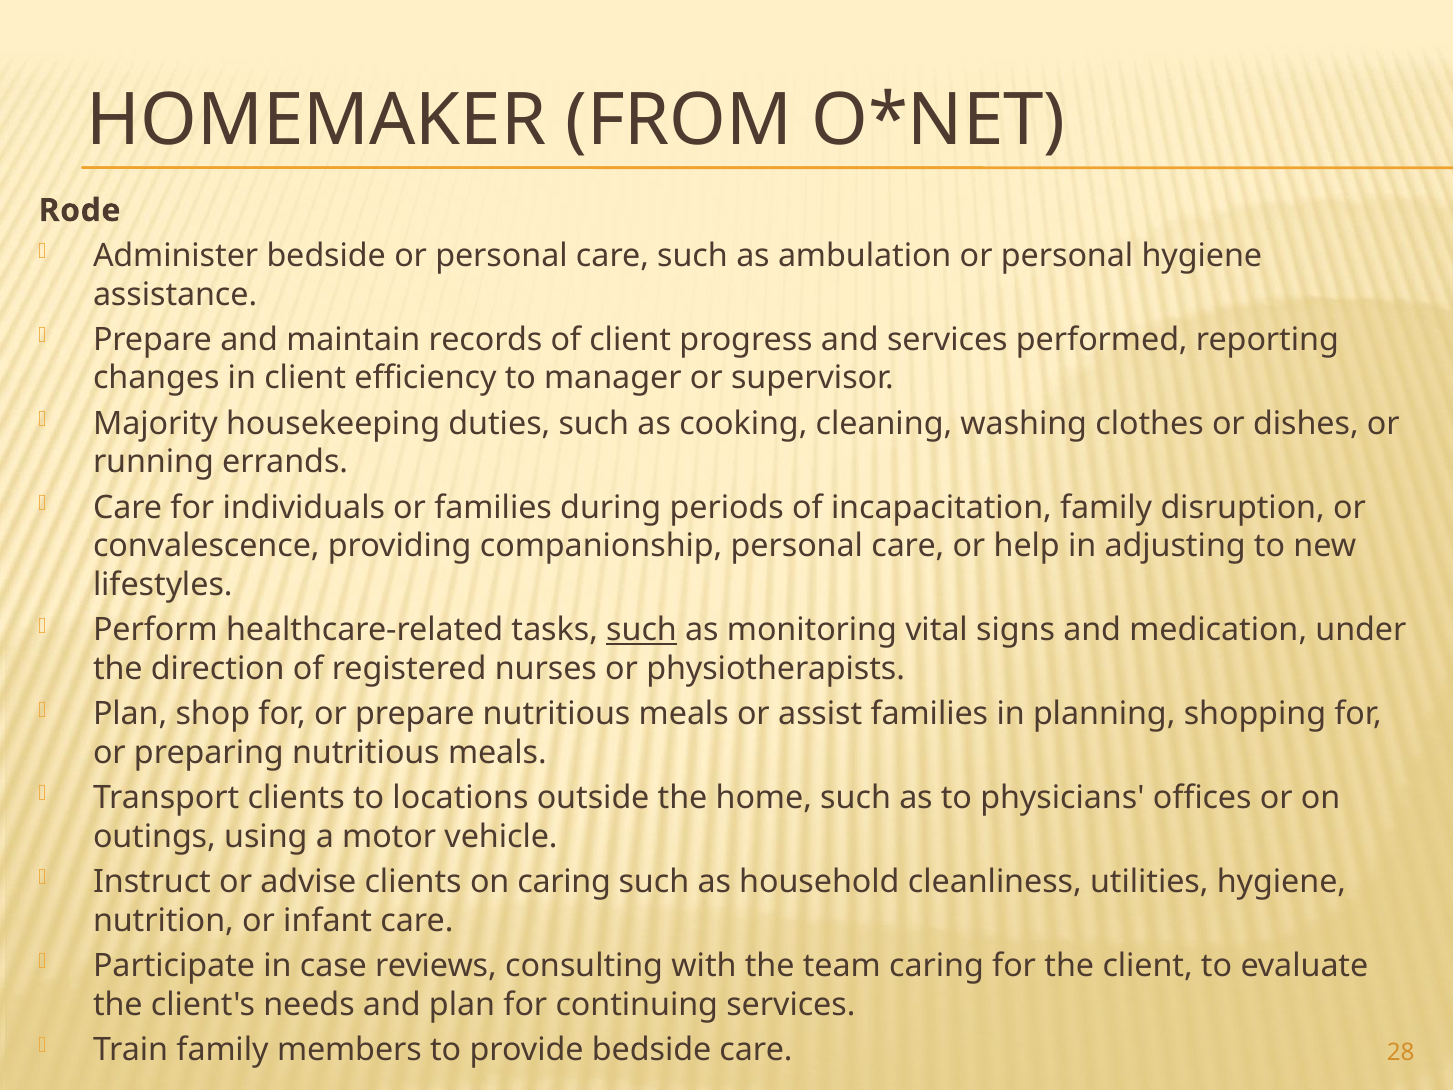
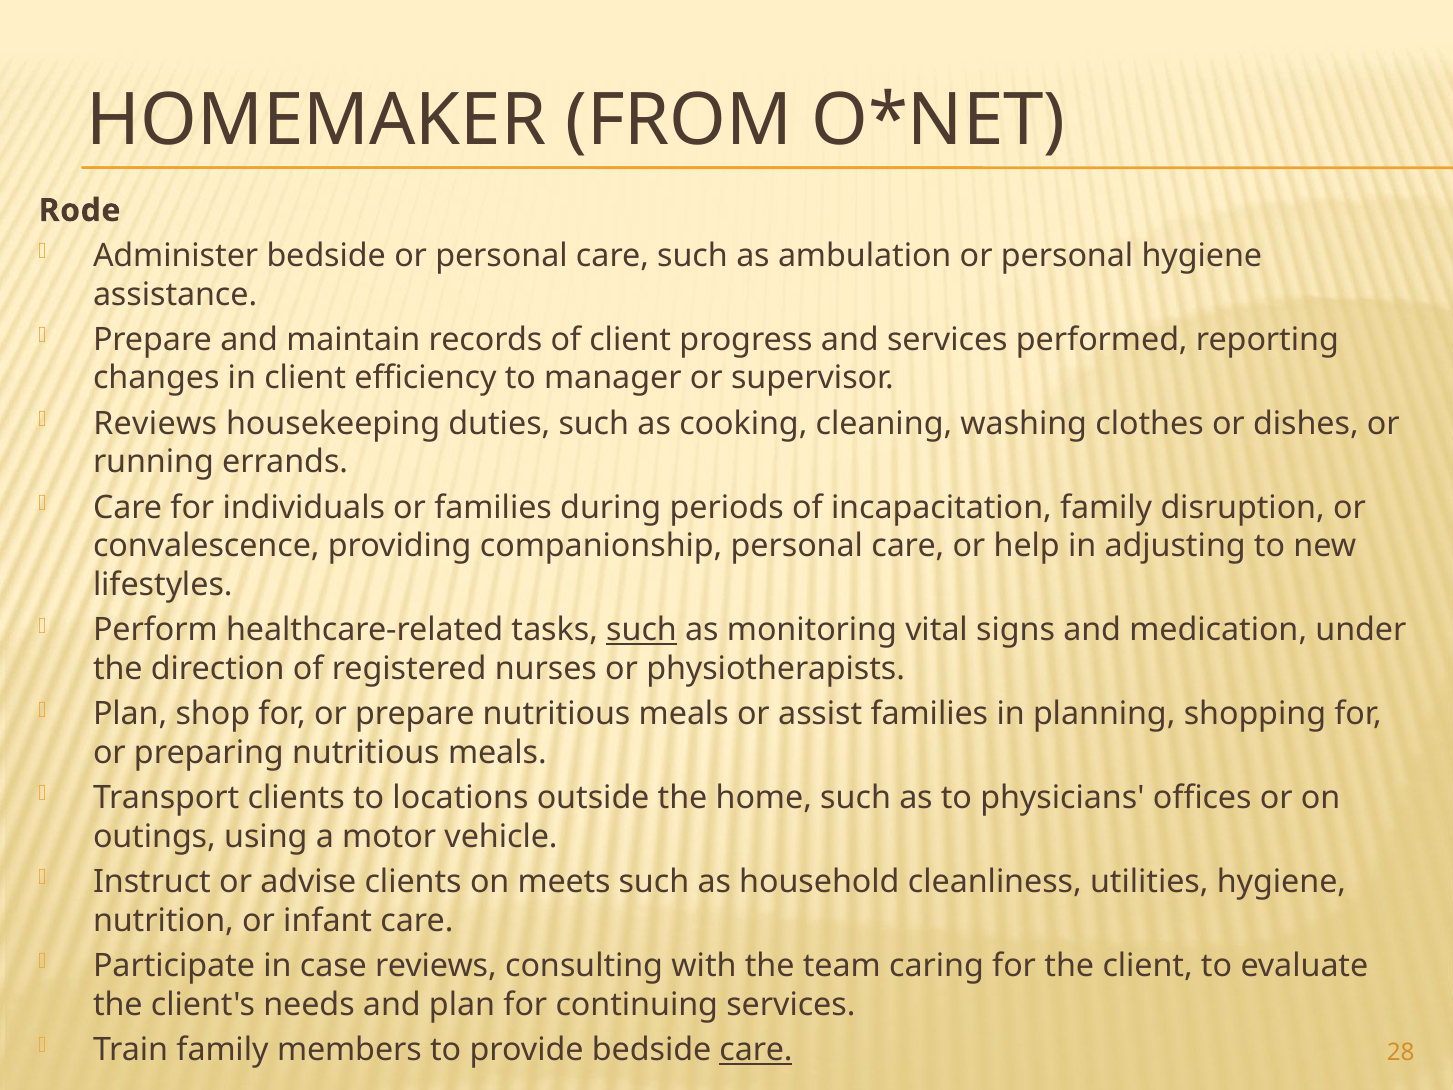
Majority: Majority -> Reviews (155, 423)
on caring: caring -> meets (564, 882)
care underline: none -> present (756, 1050)
